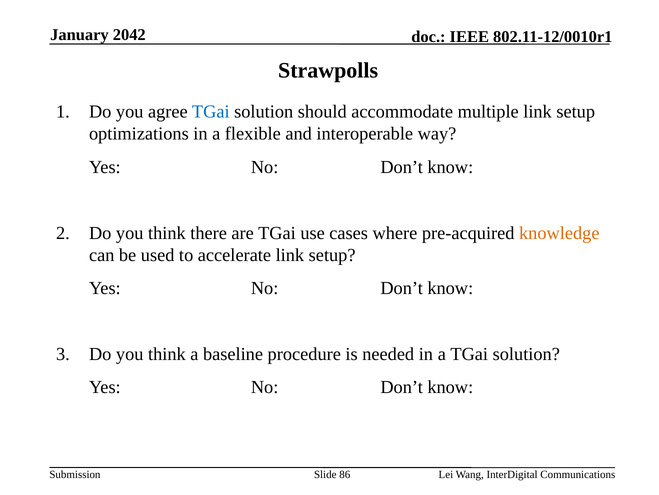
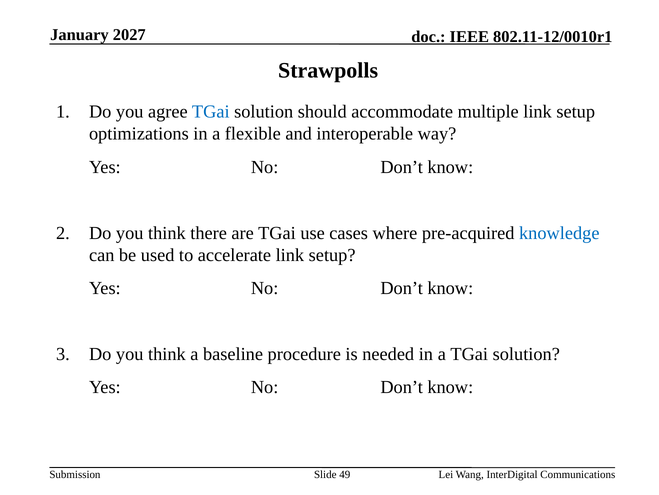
2042: 2042 -> 2027 (129, 35)
knowledge colour: orange -> blue (559, 233)
86: 86 -> 49 (345, 474)
